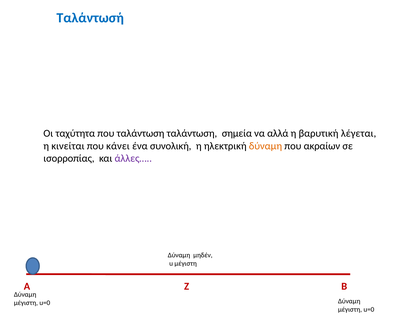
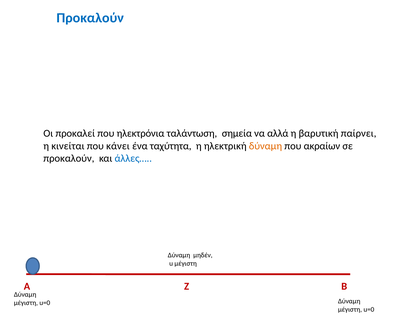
Ταλάντωσή: Ταλάντωσή -> Προκαλούν (90, 18)
ταχύτητα: ταχύτητα -> προκαλεί (75, 133)
που ταλάντωση: ταλάντωση -> ηλεκτρόνια (141, 133)
λέγεται: λέγεται -> παίρνει (359, 133)
συνολική: συνολική -> ταχύτητα (171, 146)
ισορροπίας: ισορροπίας -> προκαλούν (69, 159)
άλλες… colour: purple -> blue (133, 159)
